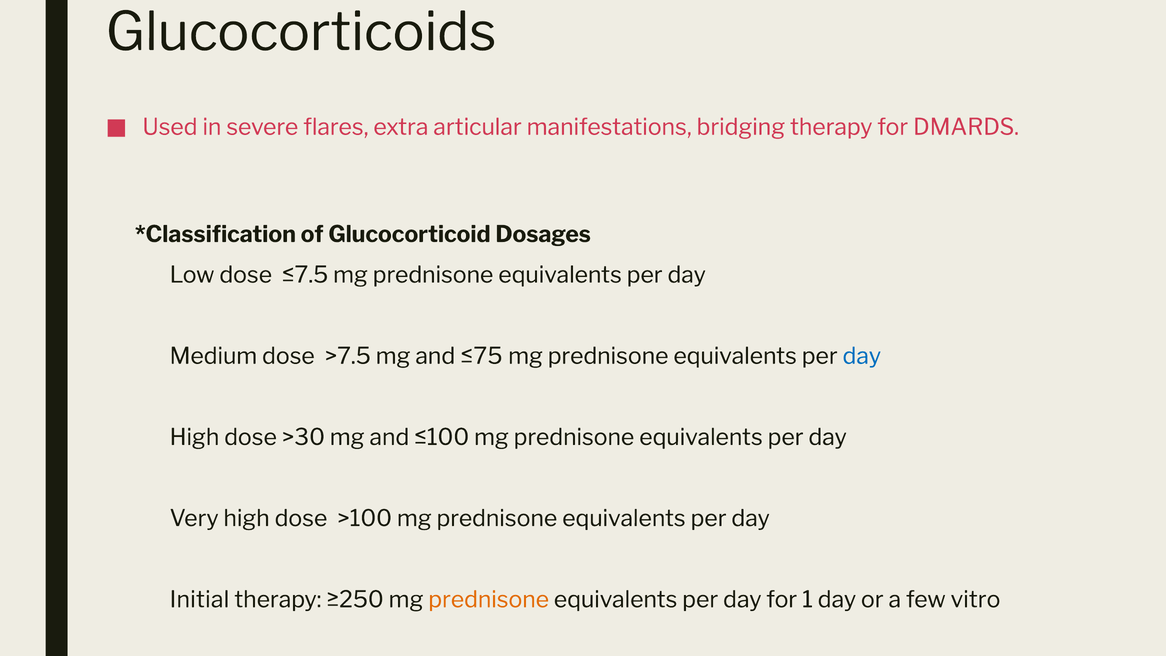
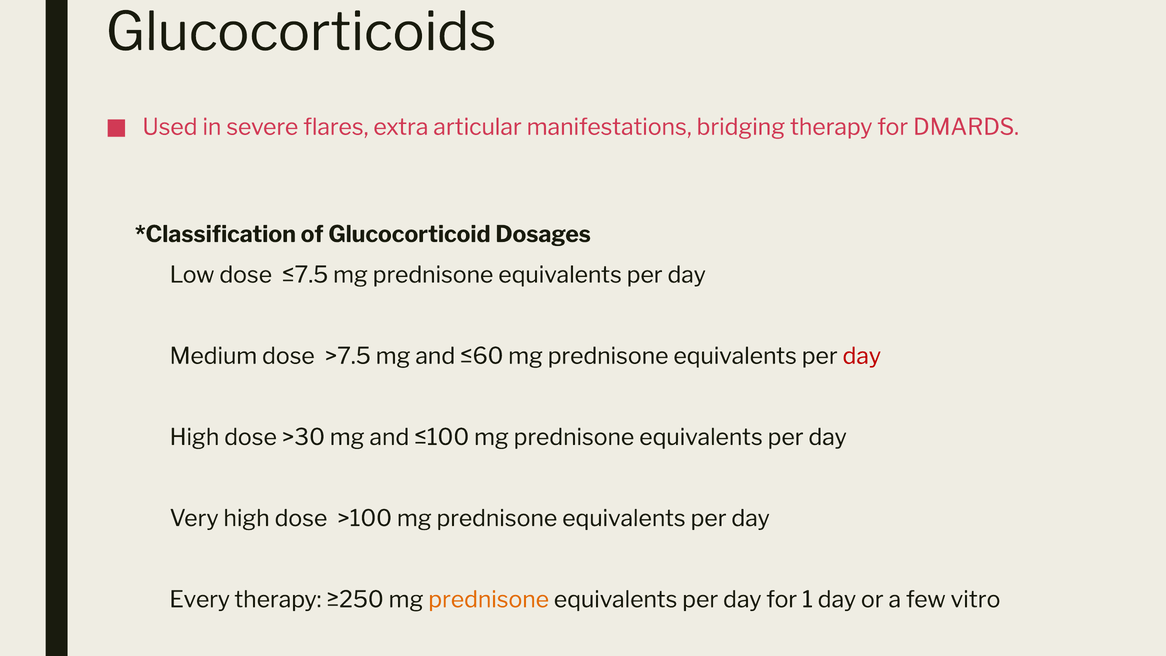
≤75: ≤75 -> ≤60 (482, 356)
day colour: blue -> red (862, 356)
Initial: Initial -> Every (200, 600)
